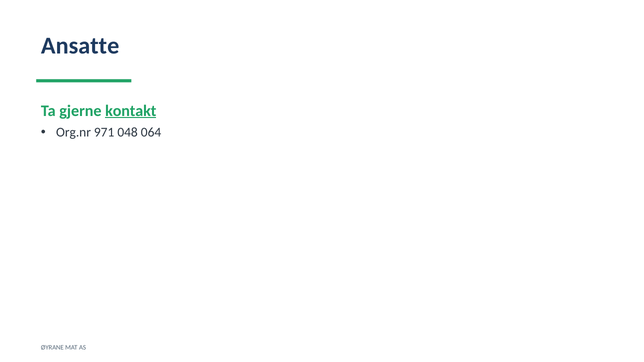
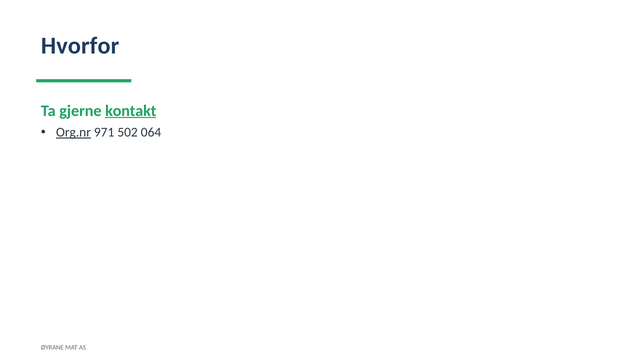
Ansatte: Ansatte -> Hvorfor (80, 46)
Org.nr underline: none -> present (74, 132)
048: 048 -> 502 (128, 132)
